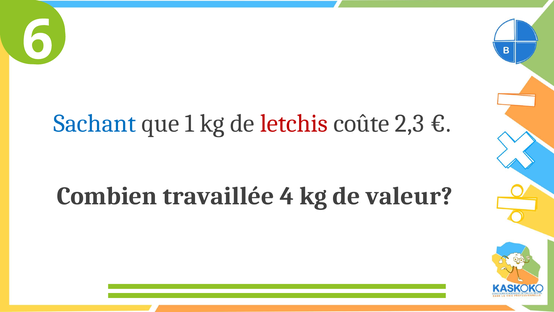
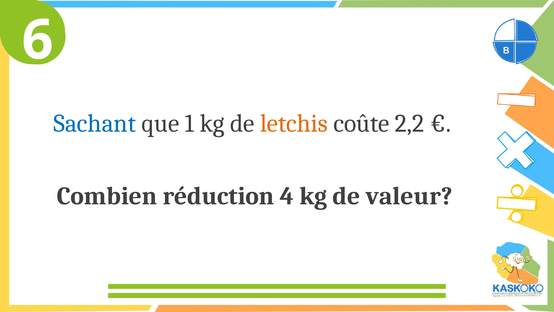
letchis colour: red -> orange (294, 123)
2,3: 2,3 -> 2,2 (410, 123)
travaillée: travaillée -> réduction (219, 196)
